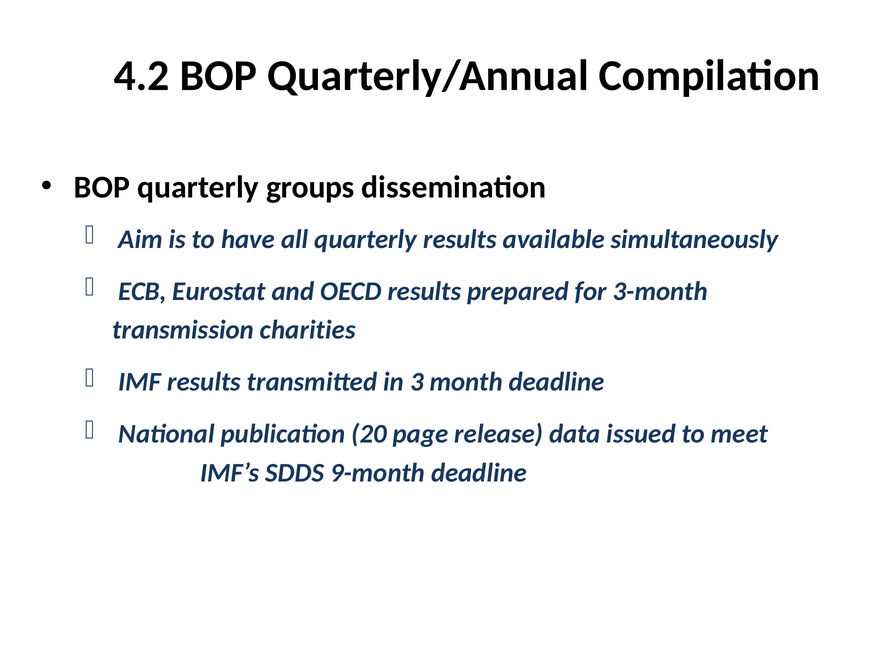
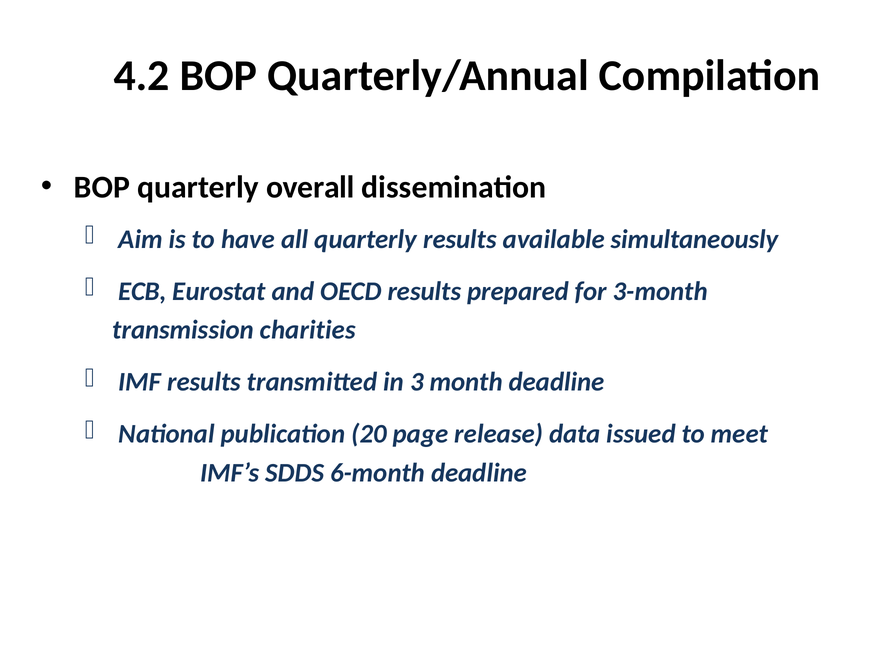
groups: groups -> overall (310, 187)
9-month: 9-month -> 6-month (378, 473)
